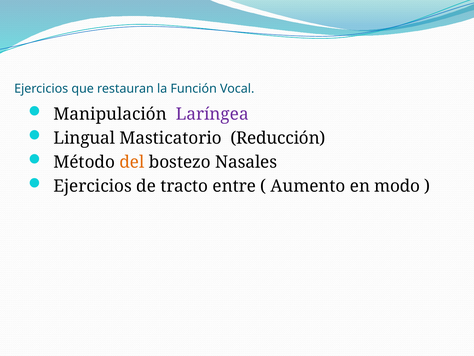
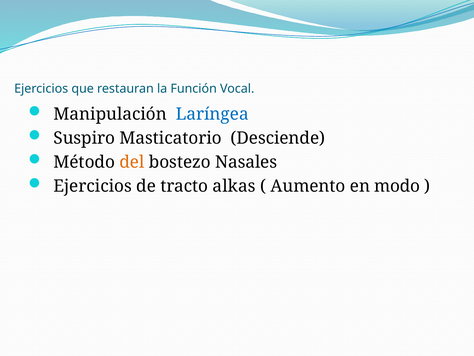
Laríngea colour: purple -> blue (212, 114)
Lingual: Lingual -> Suspiro (84, 138)
Reducción: Reducción -> Desciende (278, 138)
entre: entre -> alkas (234, 186)
